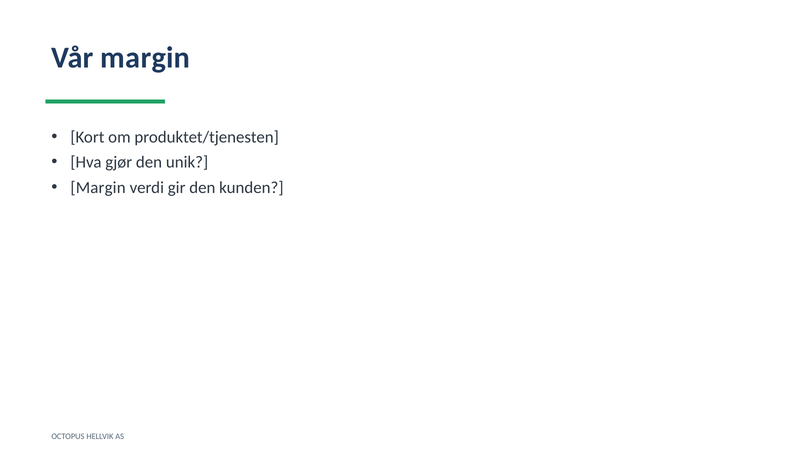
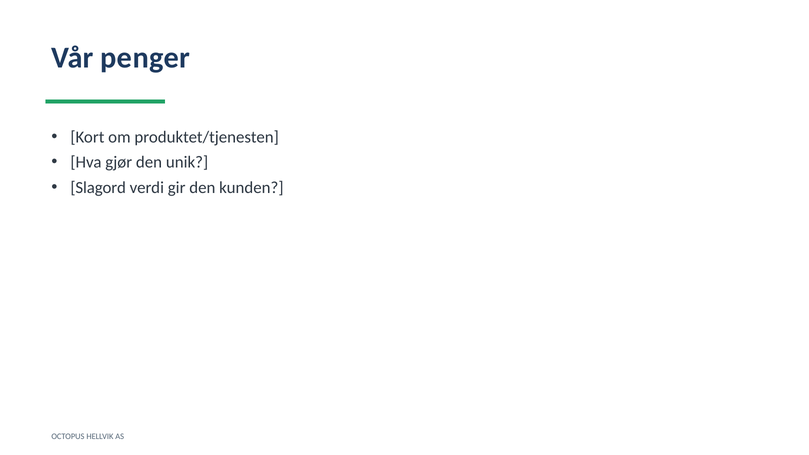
Vår margin: margin -> penger (145, 58)
Margin: Margin -> Slagord (98, 188)
